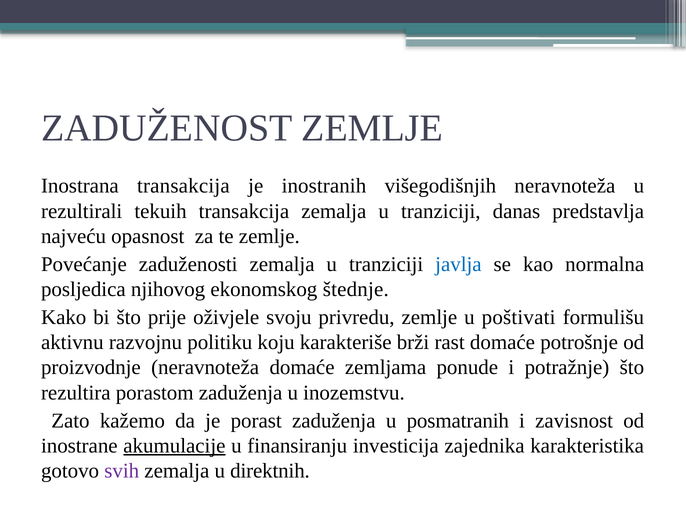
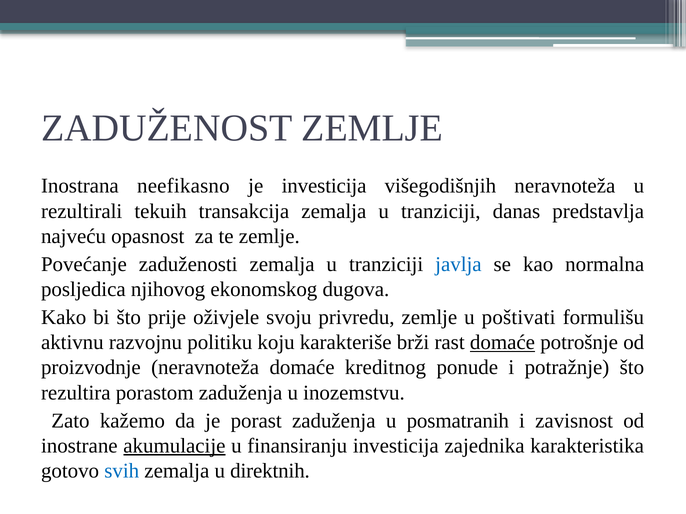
Inostrana transakcija: transakcija -> neefikasno (183, 186)
je inostranih: inostranih -> investicija (324, 186)
štednje: štednje -> dugova (356, 290)
domaće underline: none -> present (502, 343)
zemljama: zemljama -> kreditnog (386, 368)
svih colour: purple -> blue (122, 471)
